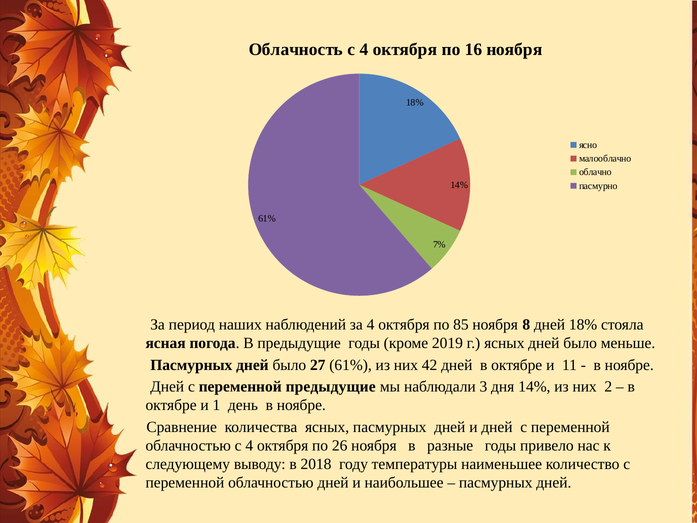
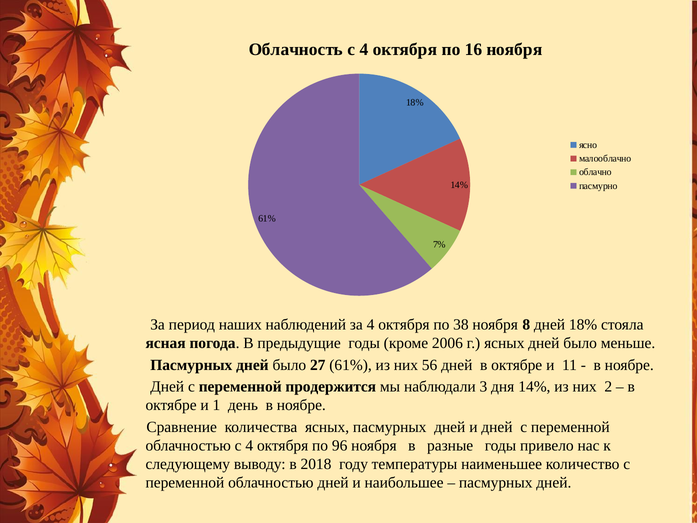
85: 85 -> 38 (461, 325)
2019: 2019 -> 2006 (447, 343)
42: 42 -> 56 (430, 365)
переменной предыдущие: предыдущие -> продержится (331, 387)
26: 26 -> 96 (340, 445)
